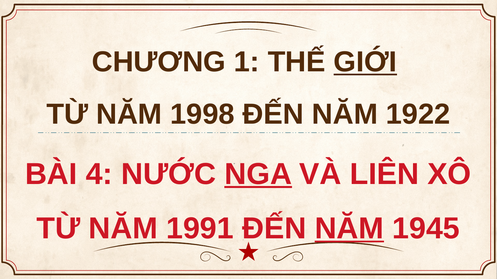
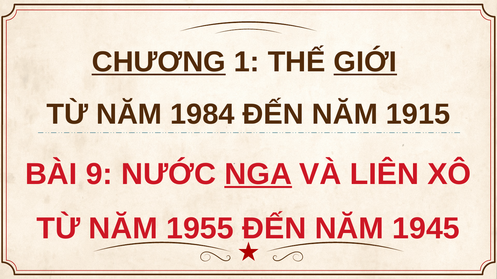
CHƯƠNG underline: none -> present (159, 62)
1998: 1998 -> 1984 (202, 114)
1922: 1922 -> 1915 (418, 114)
4: 4 -> 9 (99, 174)
1991: 1991 -> 1955 (200, 229)
NĂM underline: present -> none (349, 229)
